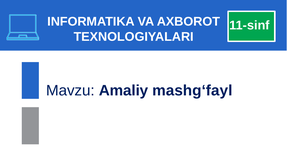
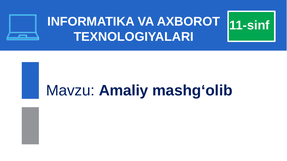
mashg‘fayl: mashg‘fayl -> mashg‘olib (192, 91)
